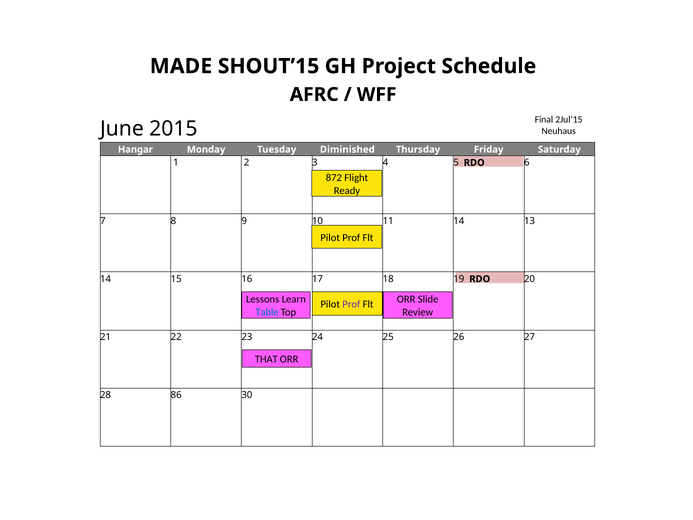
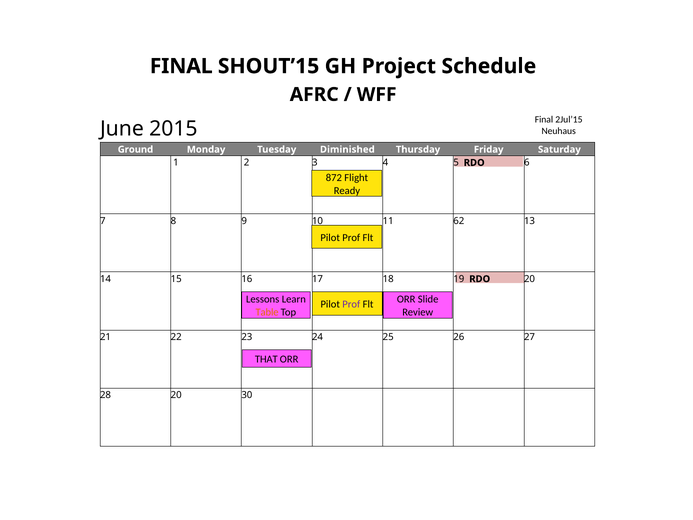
MADE: MADE -> FINAL (181, 66)
Hangar: Hangar -> Ground (135, 149)
11 14: 14 -> 62 (459, 221)
Table colour: blue -> orange (267, 312)
28 86: 86 -> 20 (176, 395)
